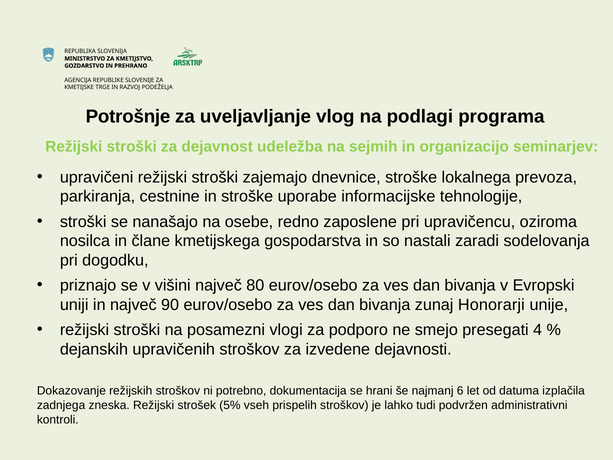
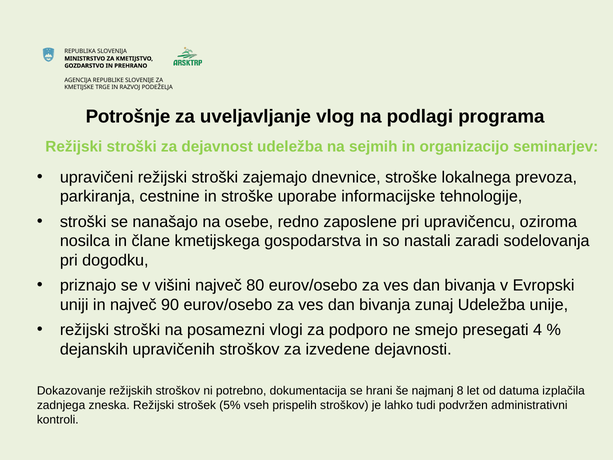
zunaj Honorarji: Honorarji -> Udeležba (492, 305)
6: 6 -> 8 (460, 391)
